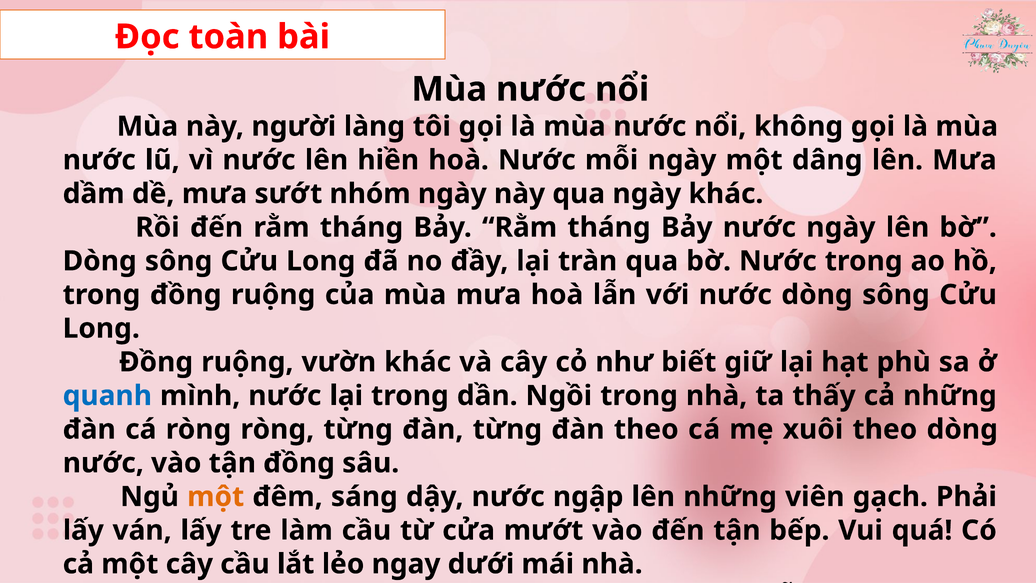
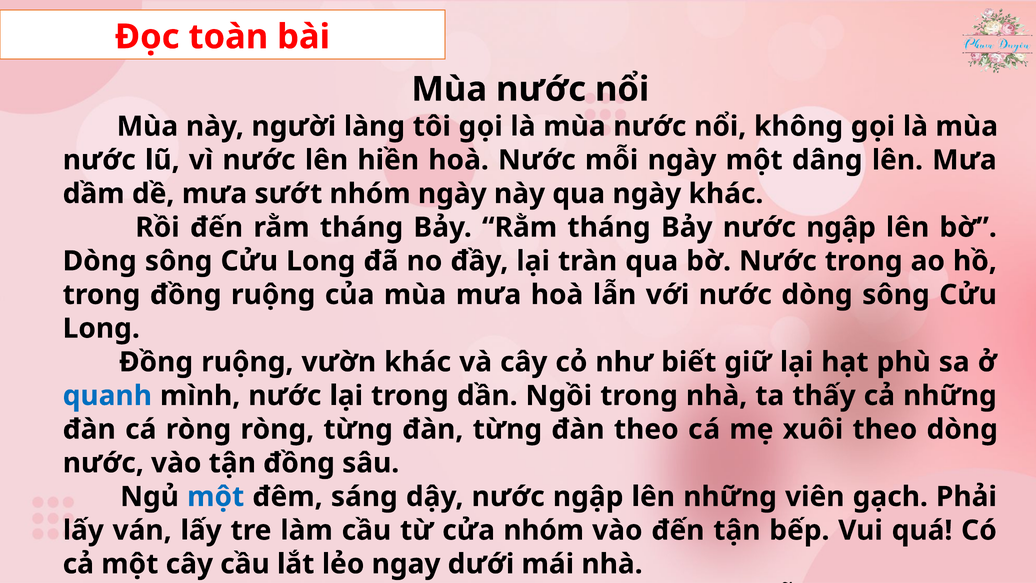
Bảy nước ngày: ngày -> ngập (841, 227)
một colour: orange -> blue (216, 497)
cửa mướt: mướt -> nhóm (544, 530)
